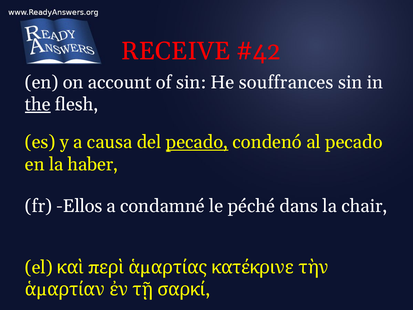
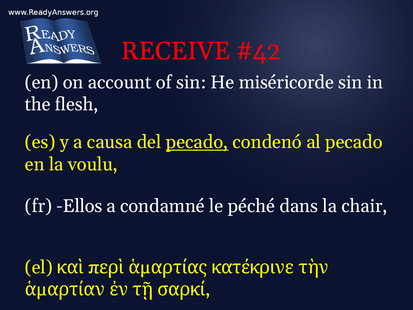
souffrances: souffrances -> miséricorde (286, 82)
the underline: present -> none (38, 104)
haber: haber -> voulu (93, 164)
